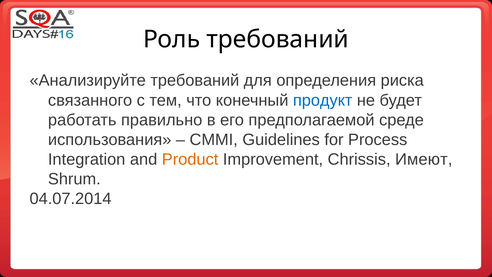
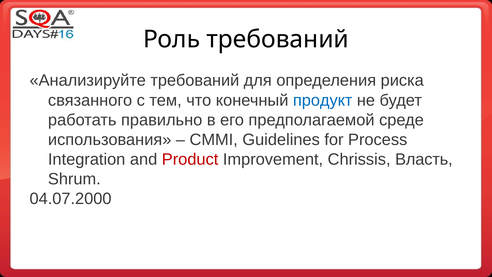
Product colour: orange -> red (190, 159)
Имеют: Имеют -> Власть (424, 159)
04.07.2014: 04.07.2014 -> 04.07.2000 (71, 199)
